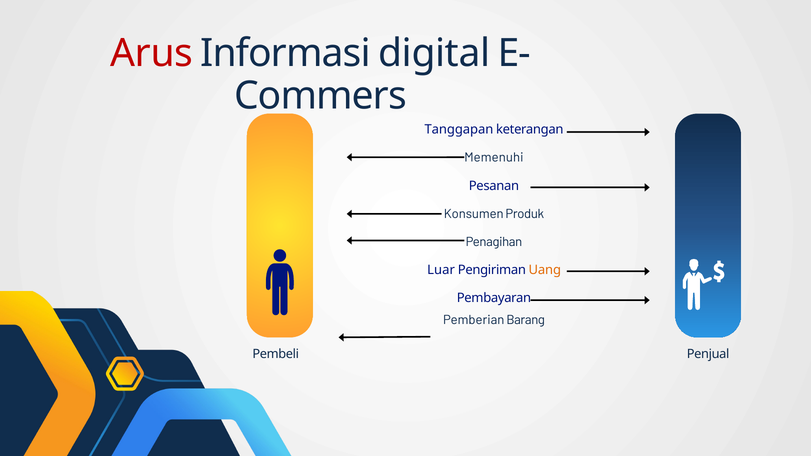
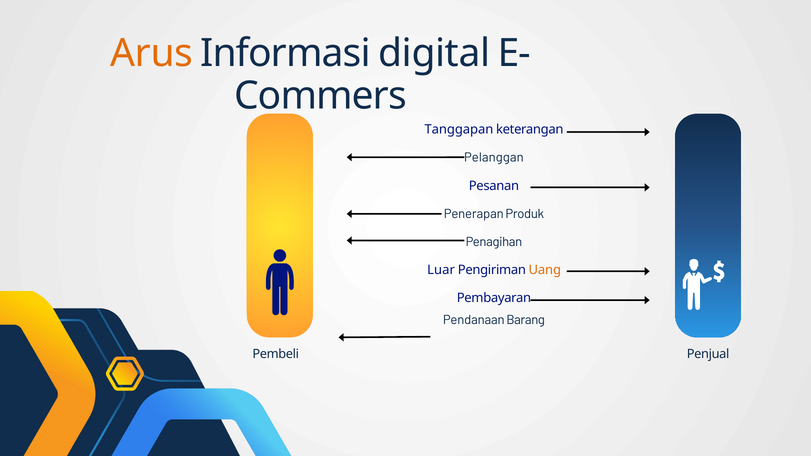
Arus colour: red -> orange (152, 54)
Memenuhi: Memenuhi -> Pelanggan (494, 158)
Konsumen: Konsumen -> Penerapan (474, 214)
Pemberian: Pemberian -> Pendanaan (474, 320)
